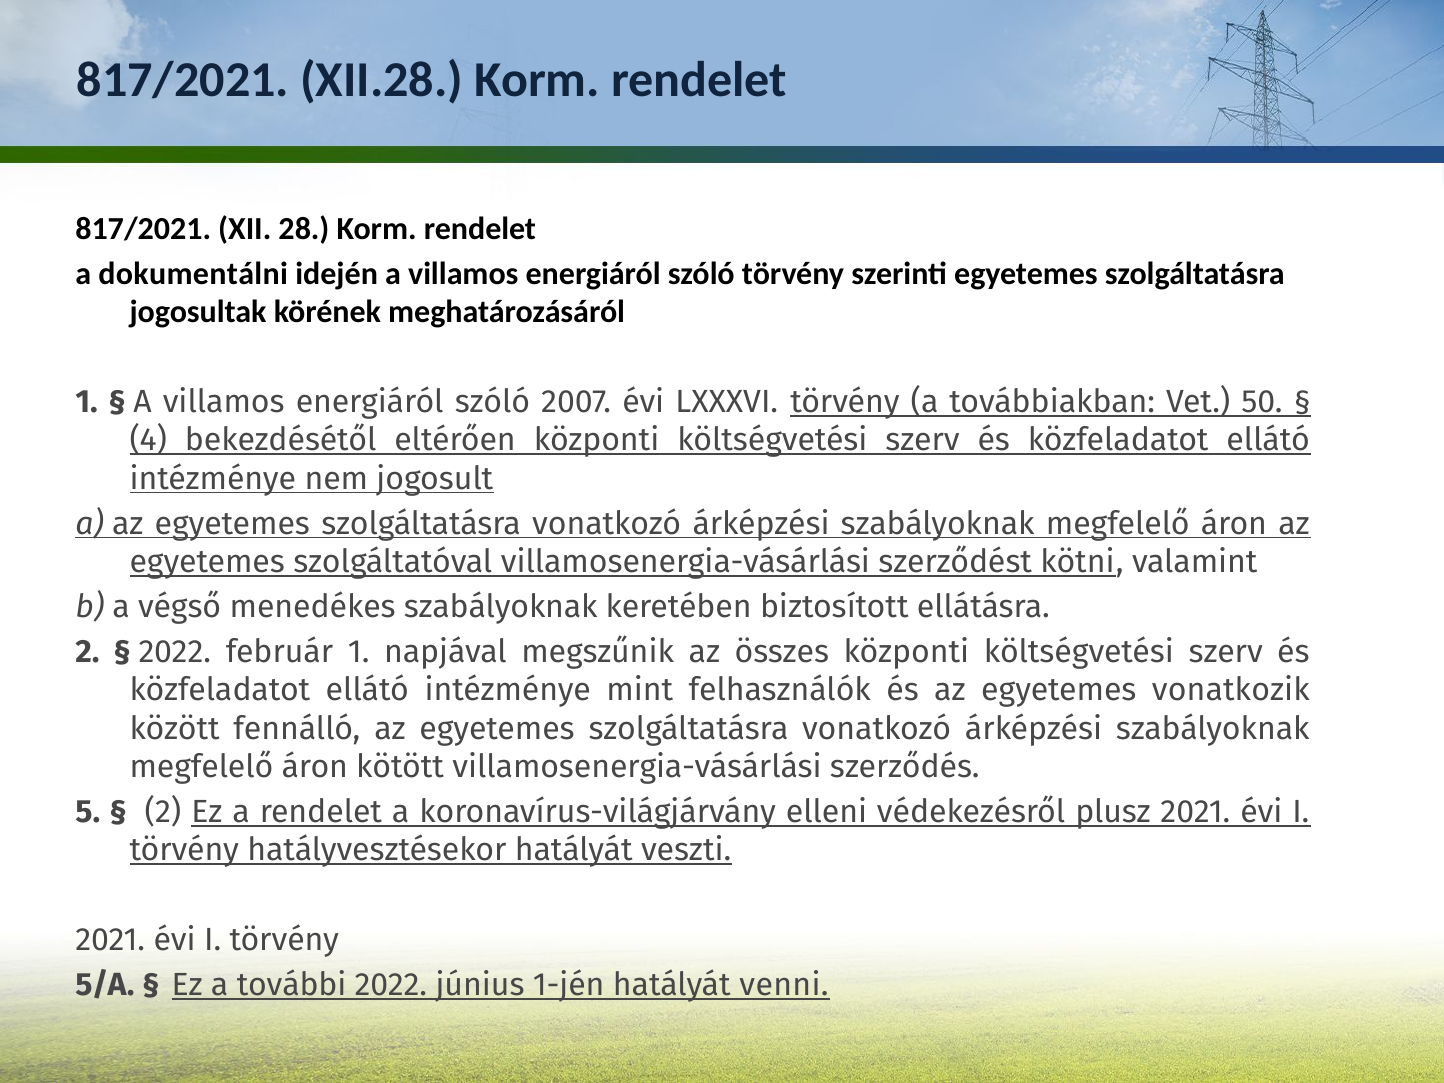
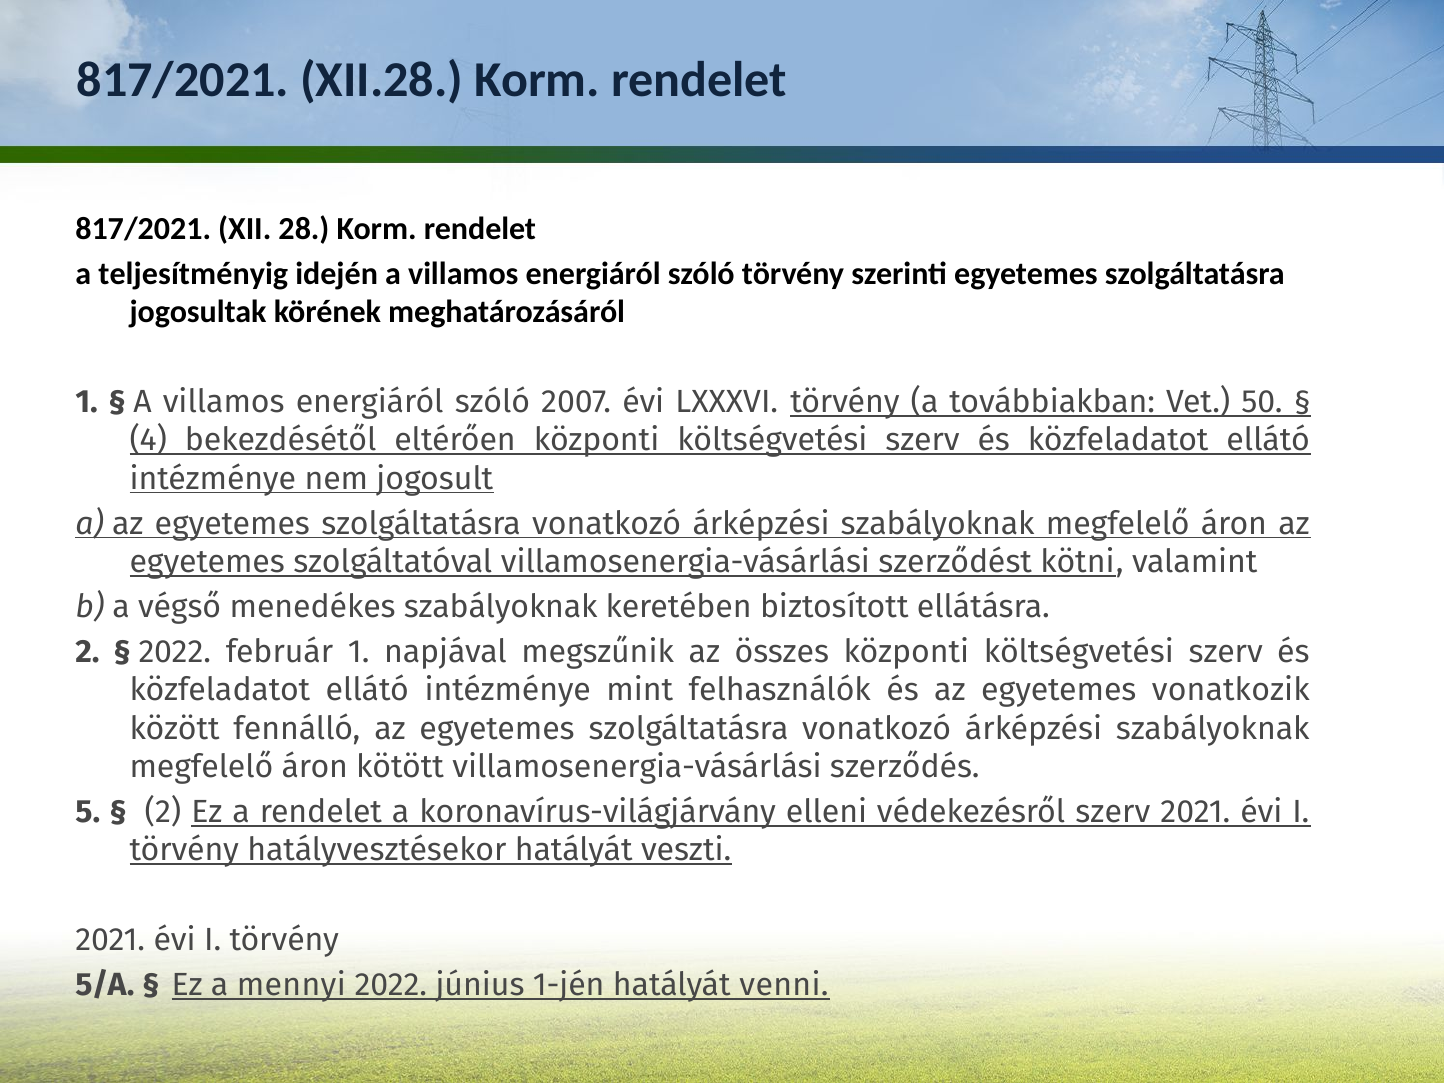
dokumentálni: dokumentálni -> teljesítményig (193, 274)
védekezésről plusz: plusz -> szerv (1113, 812)
további: további -> mennyi (291, 985)
